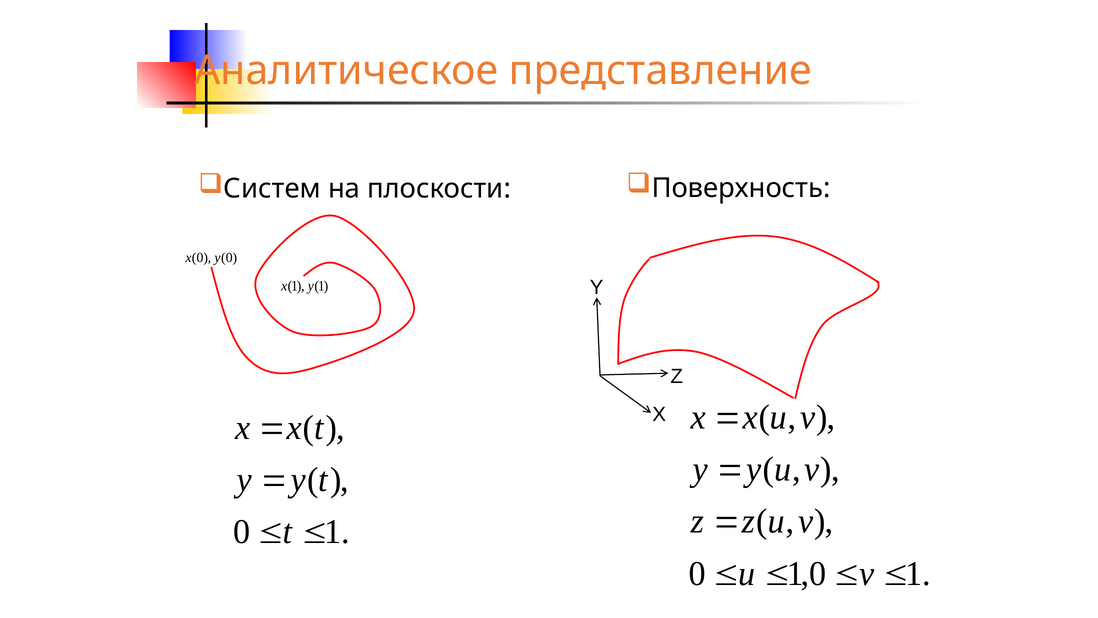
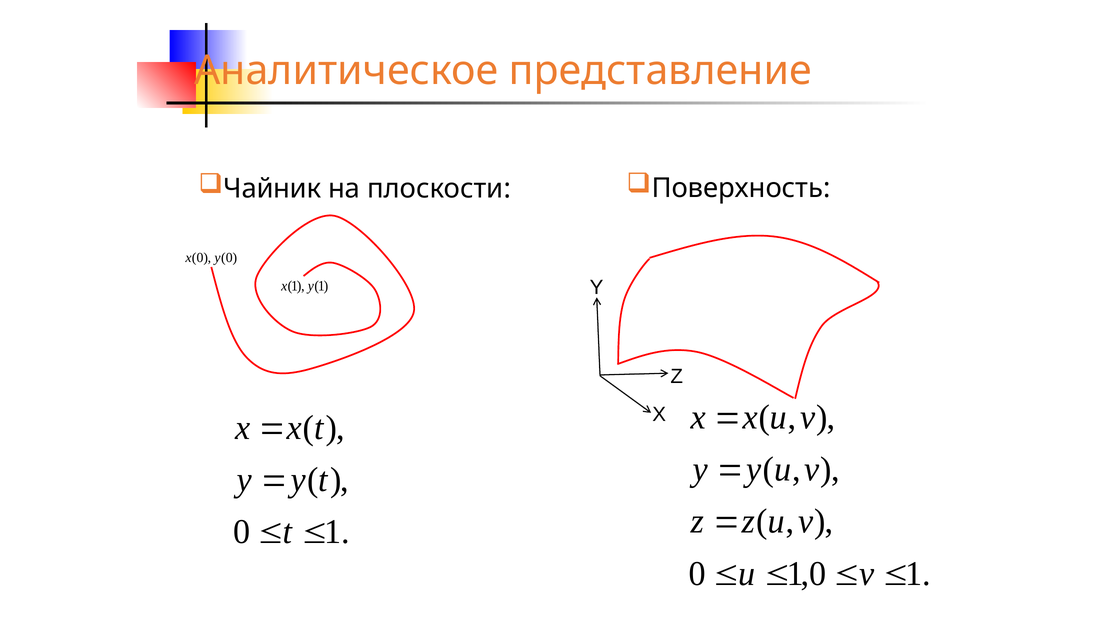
Систем: Систем -> Чайник (272, 188)
